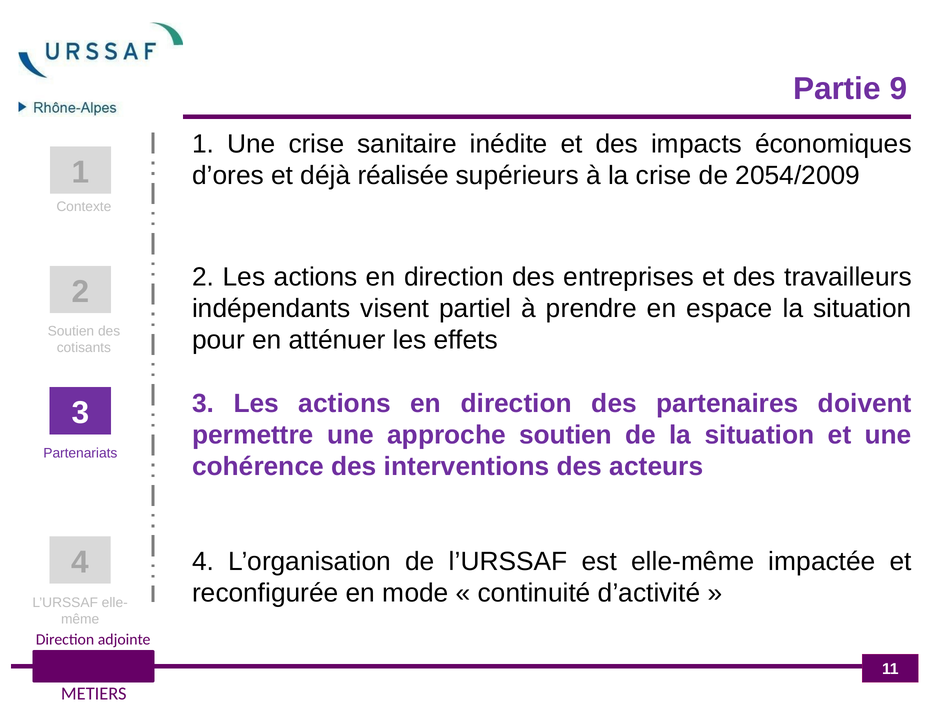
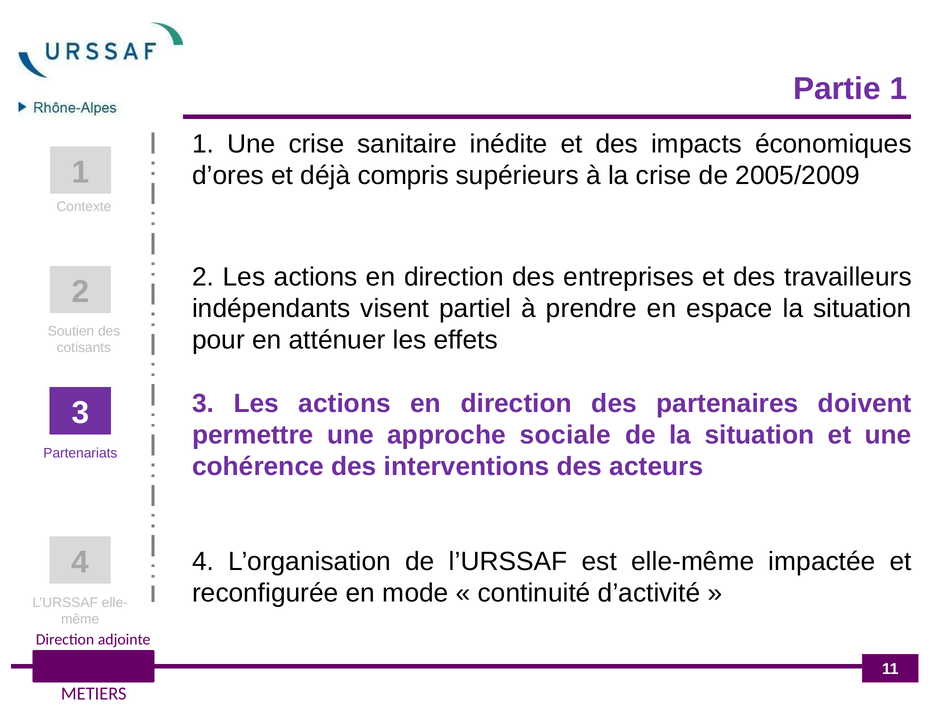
Partie 9: 9 -> 1 (898, 89)
réalisée: réalisée -> compris (403, 176)
2054/2009: 2054/2009 -> 2005/2009 (798, 176)
approche soutien: soutien -> sociale (565, 435)
